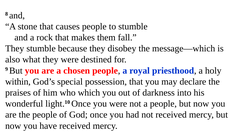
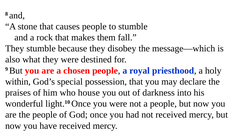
which: which -> house (89, 93)
